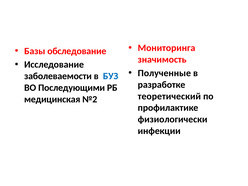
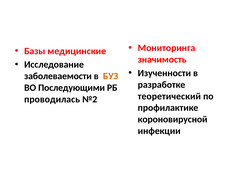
обследование: обследование -> медицинские (77, 51)
Полученные: Полученные -> Изученности (164, 73)
БУЗ colour: blue -> orange (111, 76)
медицинская: медицинская -> проводилась (52, 99)
физиологически: физиологически -> короновирусной (173, 119)
